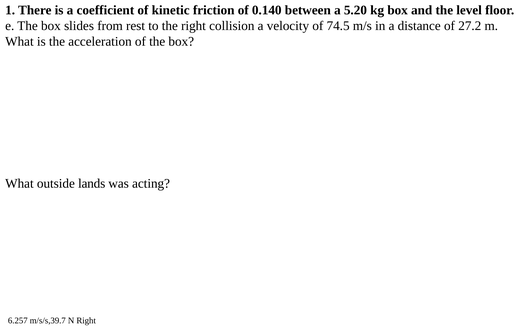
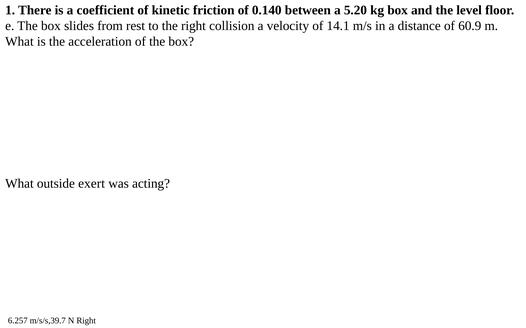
74.5: 74.5 -> 14.1 (338, 26)
27.2: 27.2 -> 60.9 (470, 26)
lands: lands -> exert (92, 184)
